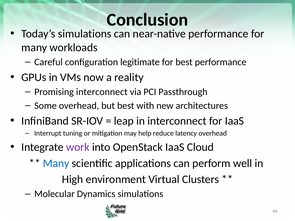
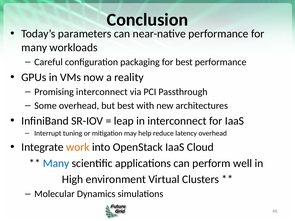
Today’s simulations: simulations -> parameters (85, 34)
legitimate: legitimate -> packaging (140, 62)
work colour: purple -> orange (78, 147)
